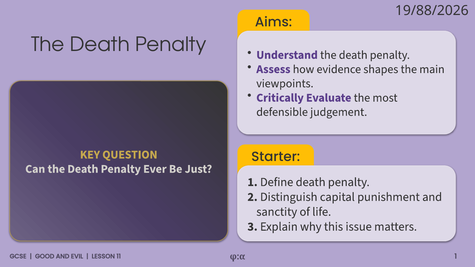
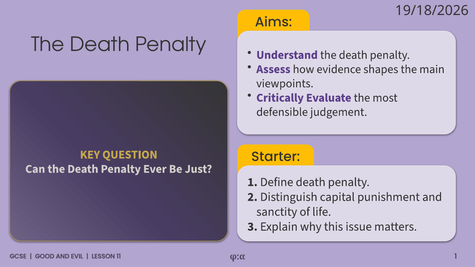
19/88/2026: 19/88/2026 -> 19/18/2026 (432, 11)
